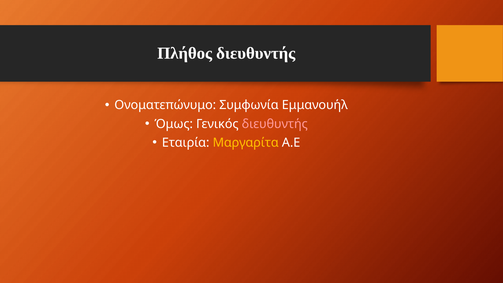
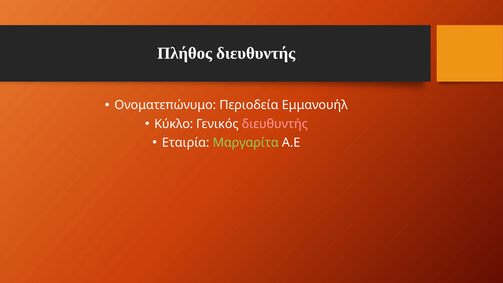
Συμφωνία: Συμφωνία -> Περιοδεία (249, 105)
Όμως: Όμως -> Κύκλο (174, 124)
Μαργαρίτα colour: yellow -> light green (246, 143)
